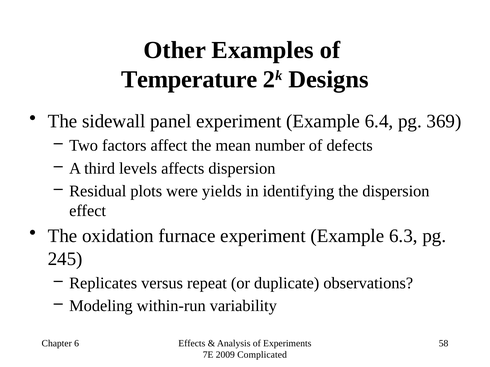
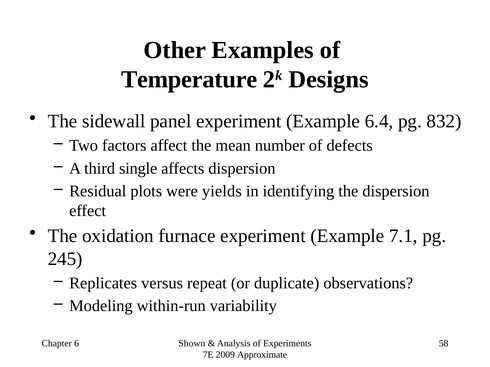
369: 369 -> 832 (444, 121)
levels: levels -> single (138, 169)
6.3: 6.3 -> 7.1 (403, 236)
Effects: Effects -> Shown (192, 344)
Complicated: Complicated -> Approximate (262, 355)
